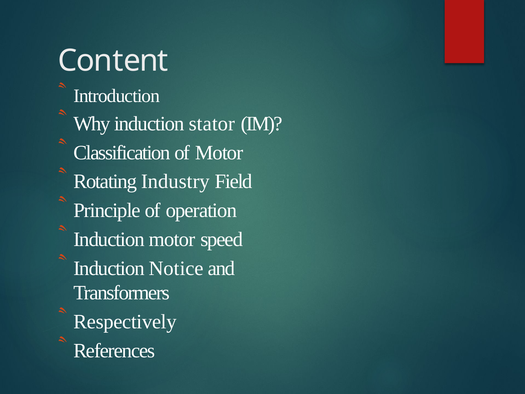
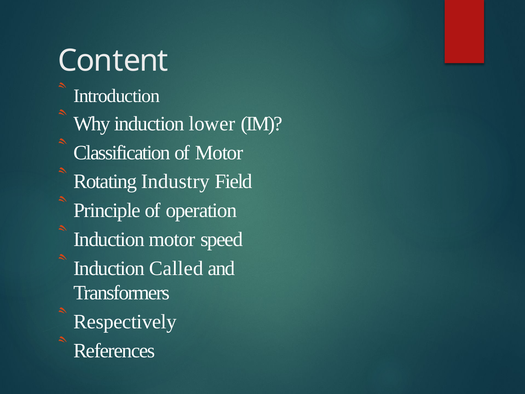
stator: stator -> lower (212, 124)
Notice: Notice -> Called (176, 268)
